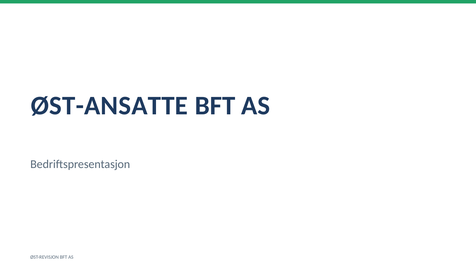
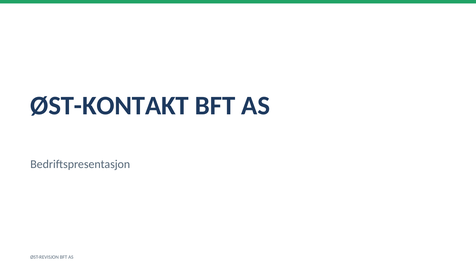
ØST-ANSATTE: ØST-ANSATTE -> ØST-KONTAKT (110, 106)
